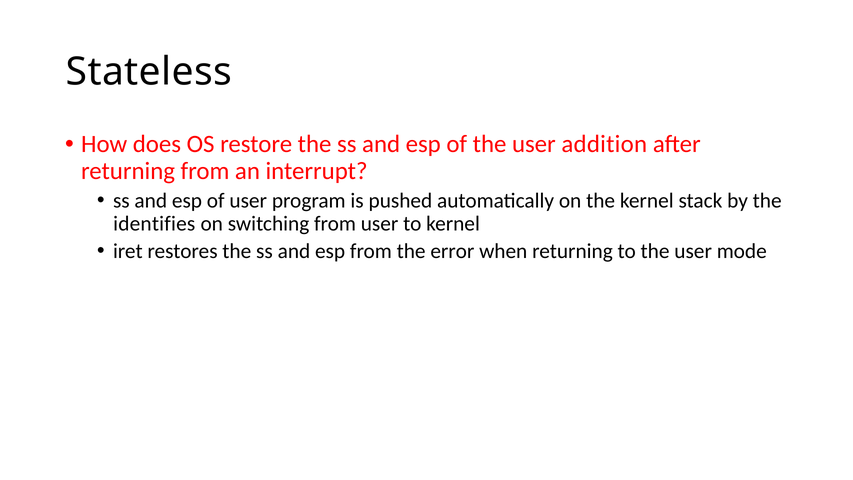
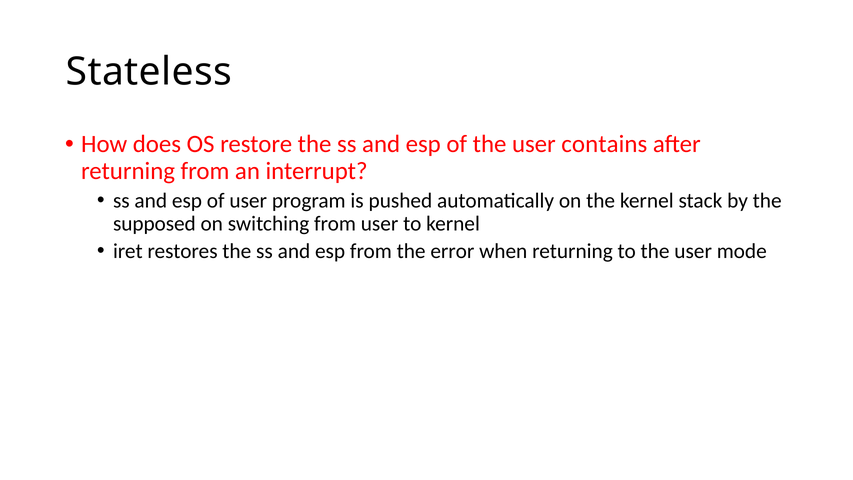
addition: addition -> contains (604, 144)
identifies: identifies -> supposed (154, 224)
